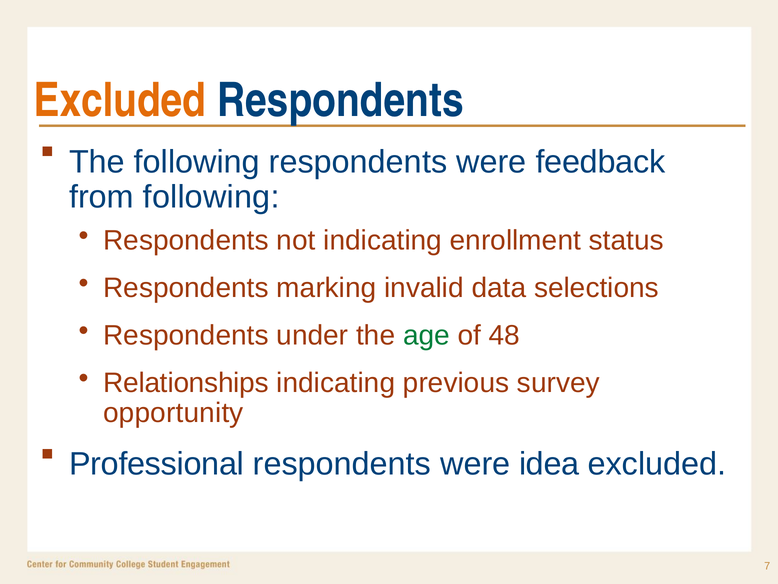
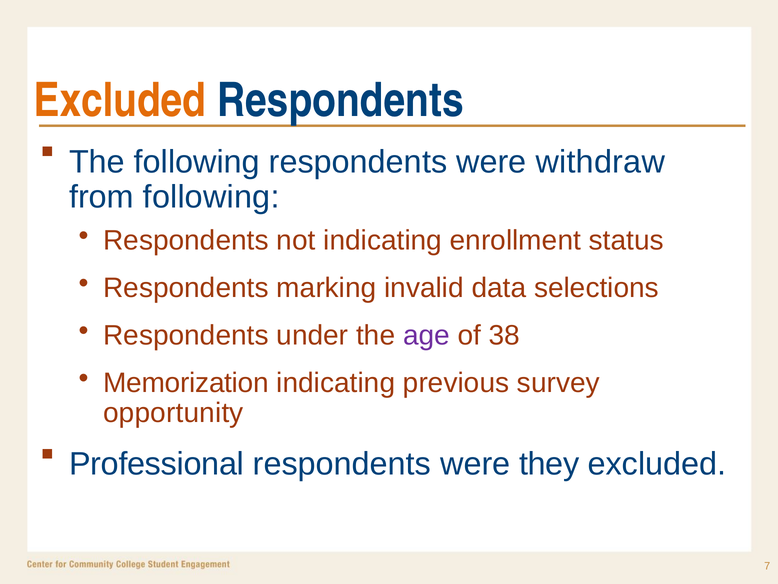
feedback: feedback -> withdraw (600, 162)
age colour: green -> purple (426, 335)
48: 48 -> 38 (504, 335)
Relationships: Relationships -> Memorization (186, 382)
idea: idea -> they (549, 464)
